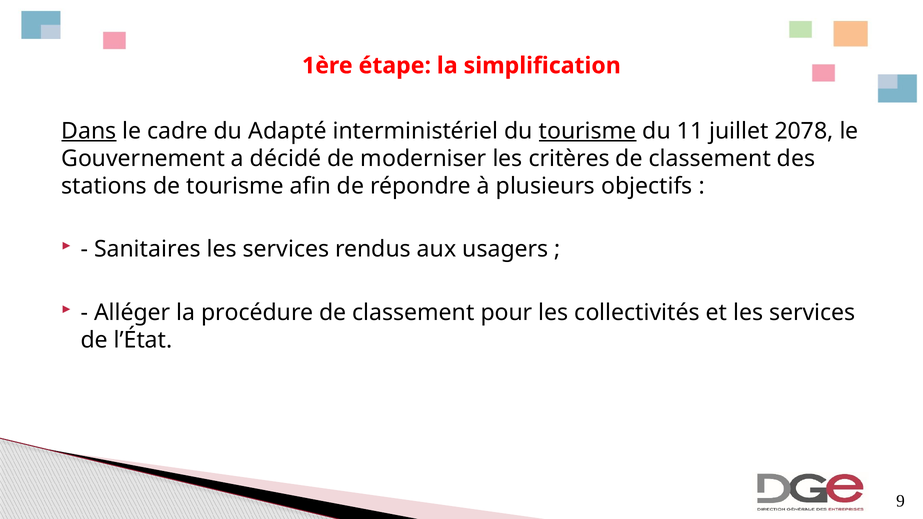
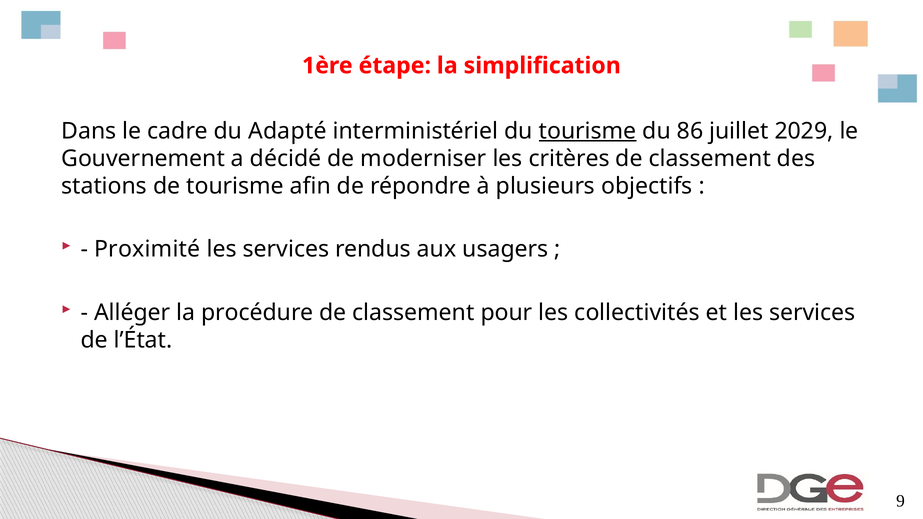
Dans underline: present -> none (89, 131)
11: 11 -> 86 (690, 131)
2078: 2078 -> 2029 (804, 131)
Sanitaires: Sanitaires -> Proximité (147, 249)
